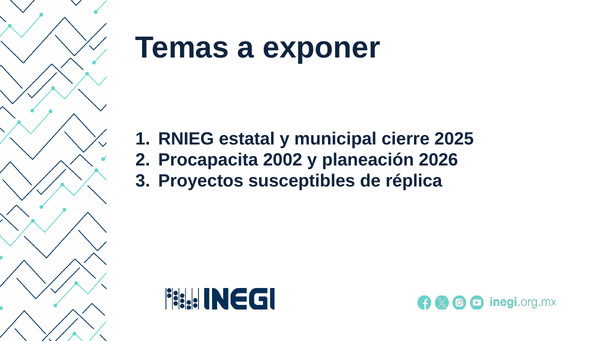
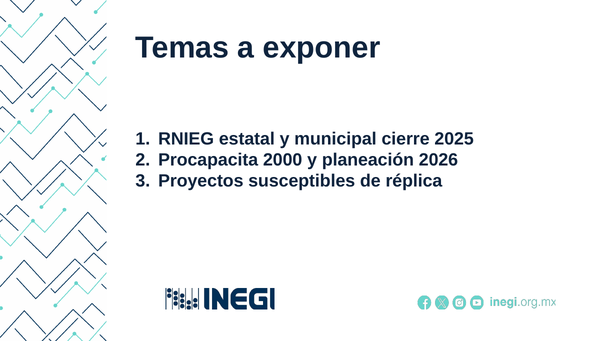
2002: 2002 -> 2000 (283, 160)
